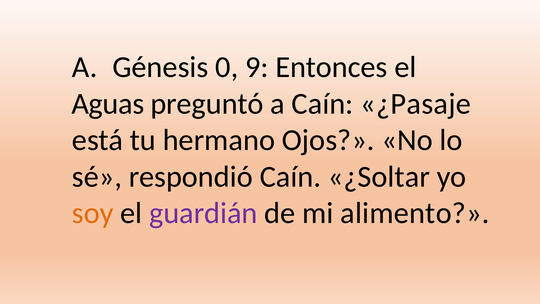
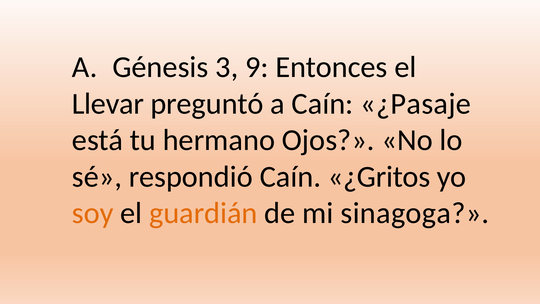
0: 0 -> 3 (227, 67)
Aguas: Aguas -> Llevar (108, 104)
¿Soltar: ¿Soltar -> ¿Gritos (379, 177)
guardián colour: purple -> orange (203, 213)
alimento: alimento -> sinagoga (415, 213)
